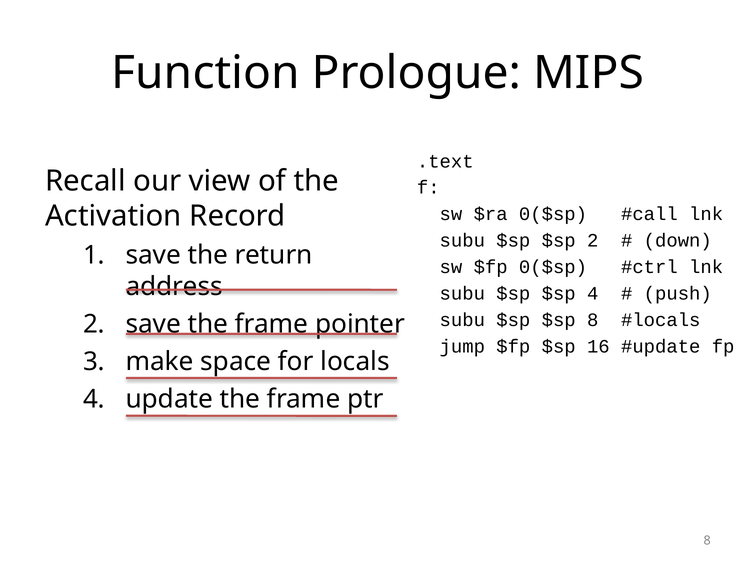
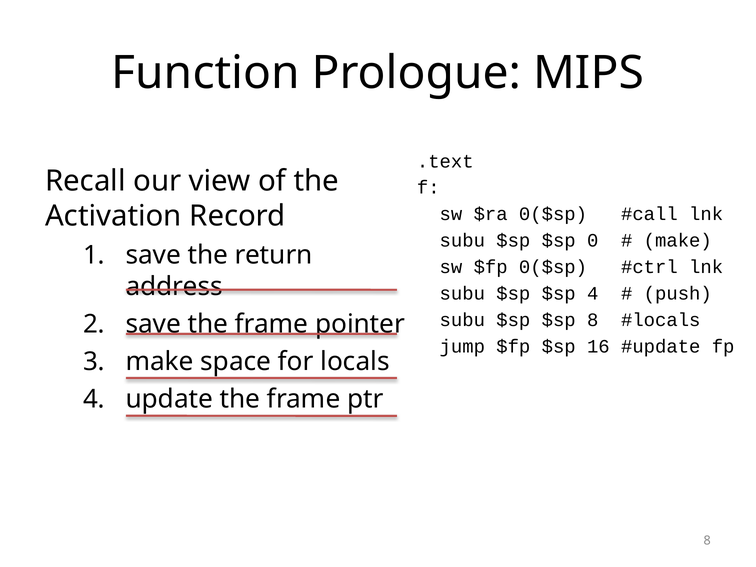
$sp 2: 2 -> 0 (593, 241)
down: down -> make (678, 241)
